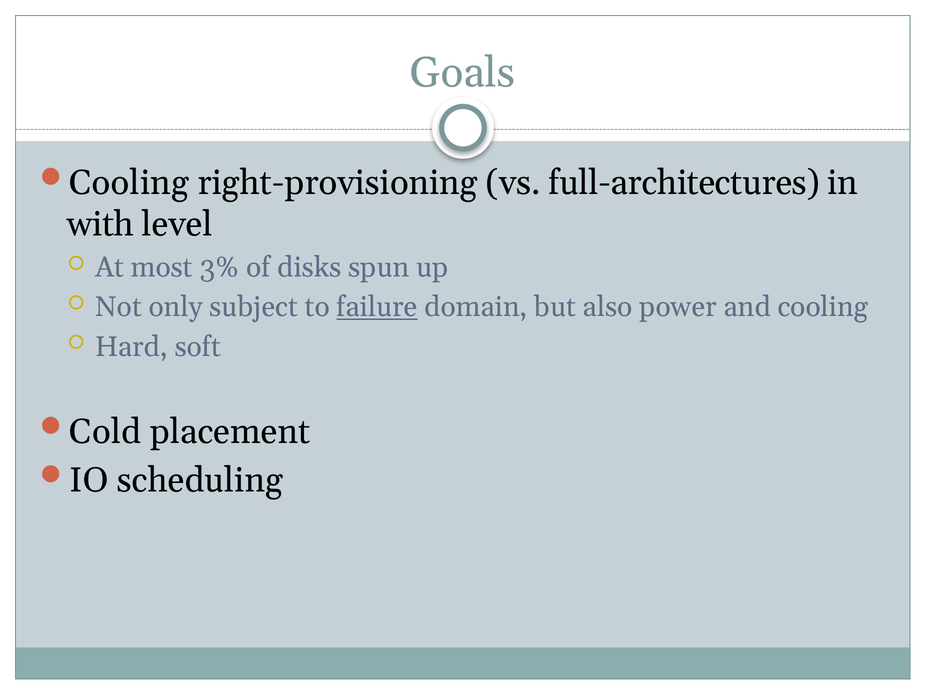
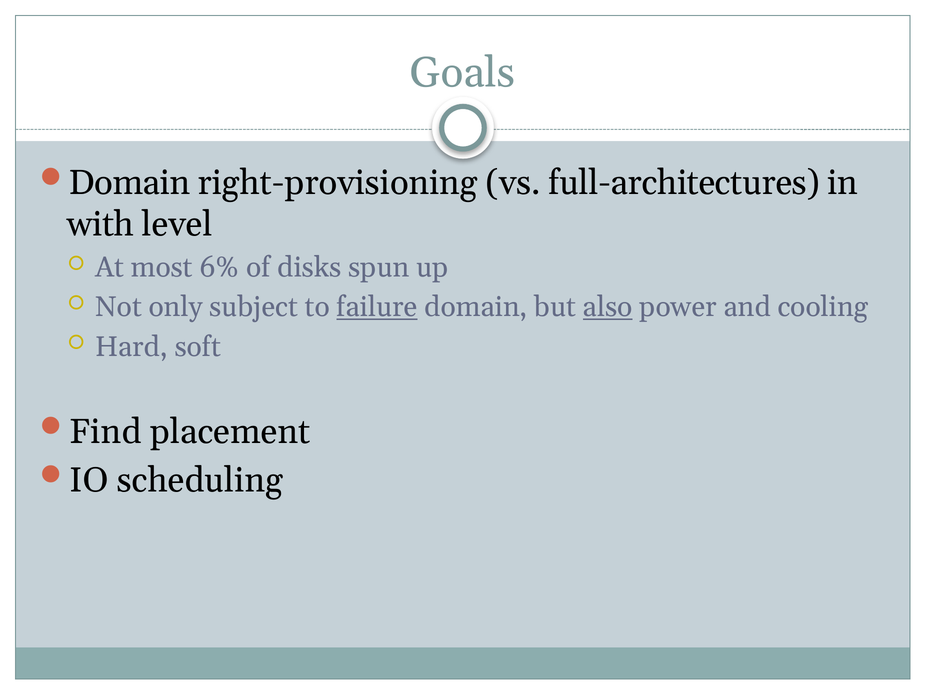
Cooling: Cooling -> Domain (129, 182)
3%: 3% -> 6% (219, 267)
also underline: none -> present (608, 307)
Cold: Cold -> Find (105, 431)
